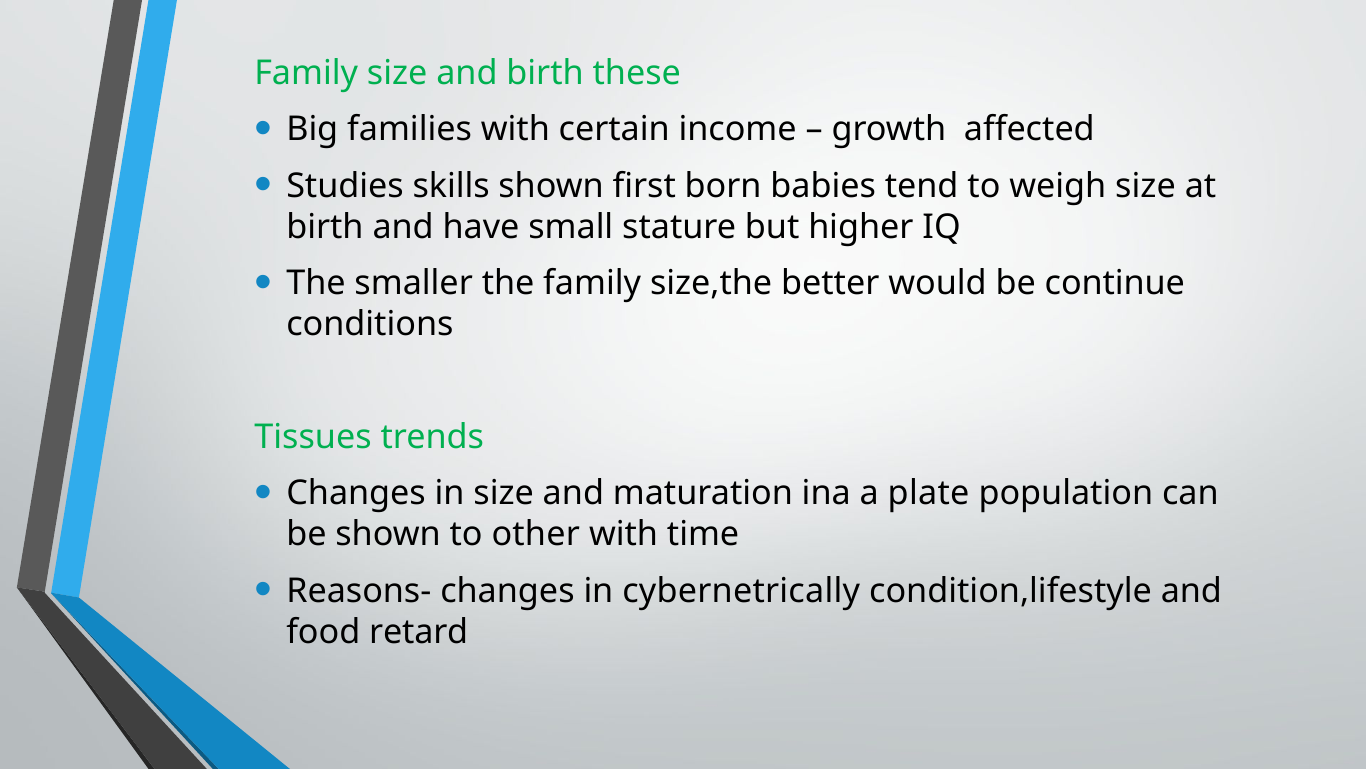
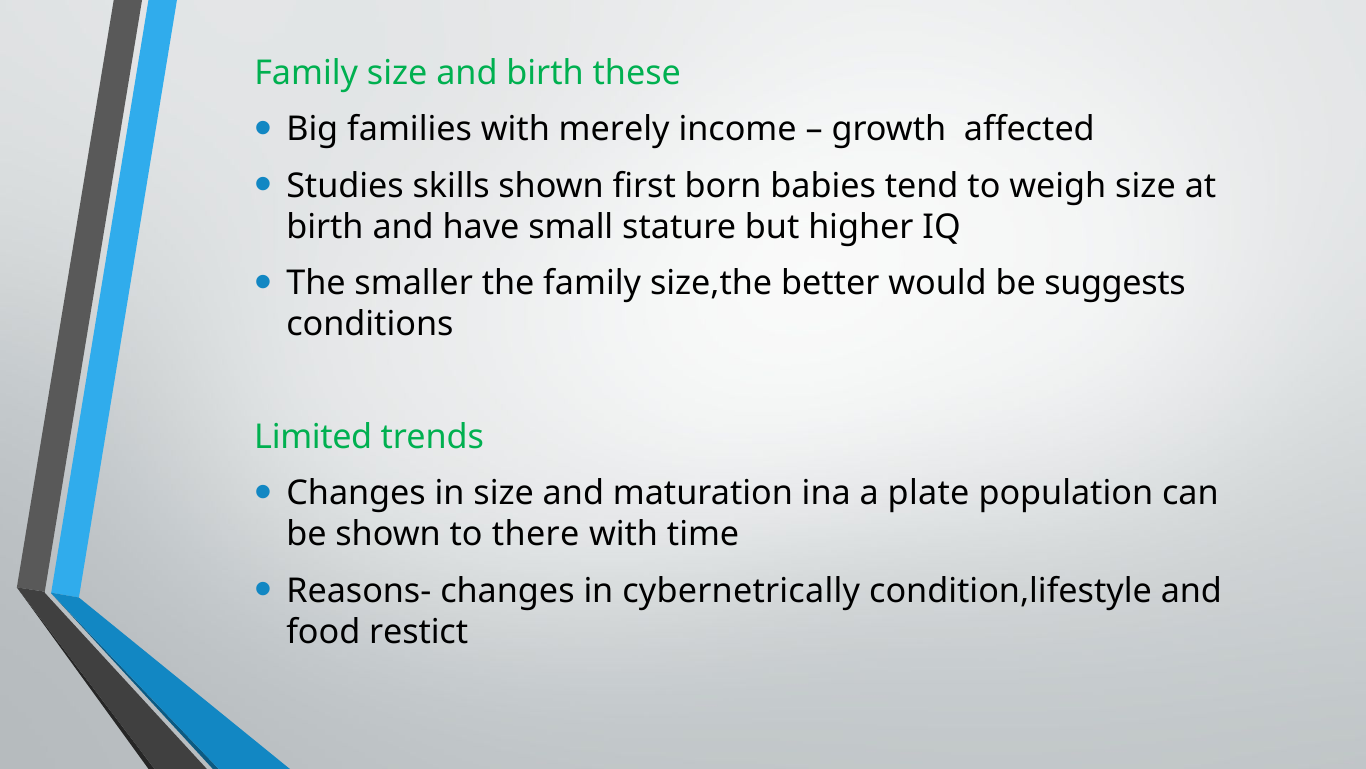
certain: certain -> merely (614, 130)
continue: continue -> suggests (1115, 283)
Tissues: Tissues -> Limited (313, 437)
other: other -> there (536, 534)
retard: retard -> restict (419, 632)
